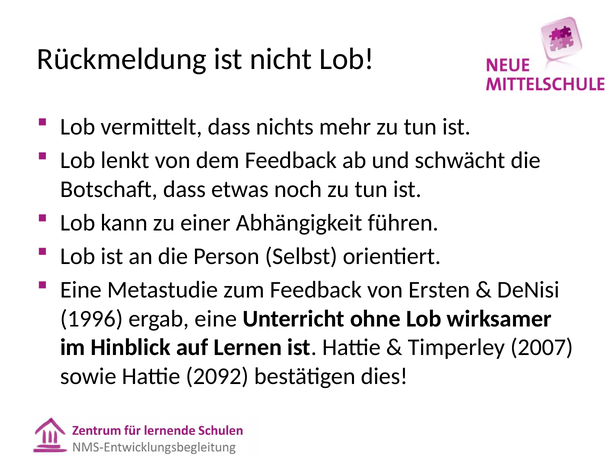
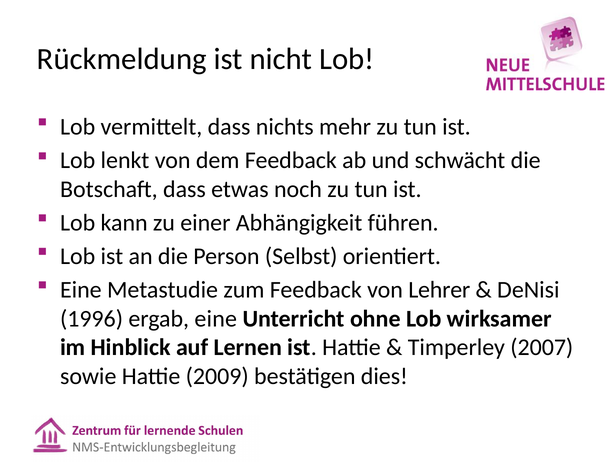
Ersten: Ersten -> Lehrer (439, 290)
2092: 2092 -> 2009 (217, 376)
